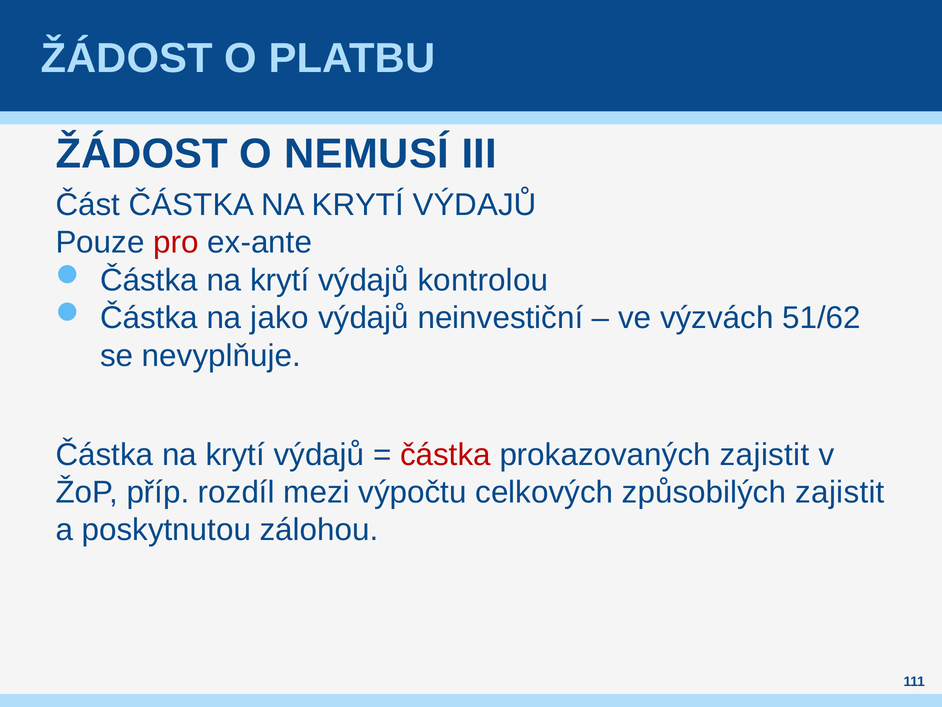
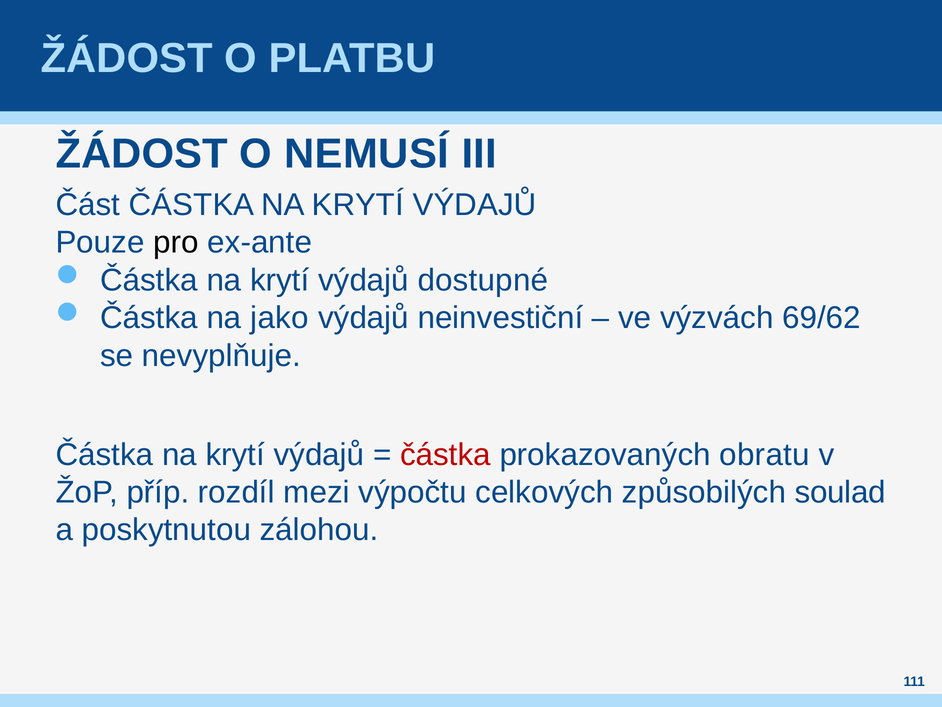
pro colour: red -> black (176, 242)
kontrolou: kontrolou -> dostupné (483, 280)
51/62: 51/62 -> 69/62 (821, 318)
prokazovaných zajistit: zajistit -> obratu (765, 454)
způsobilých zajistit: zajistit -> soulad (840, 492)
